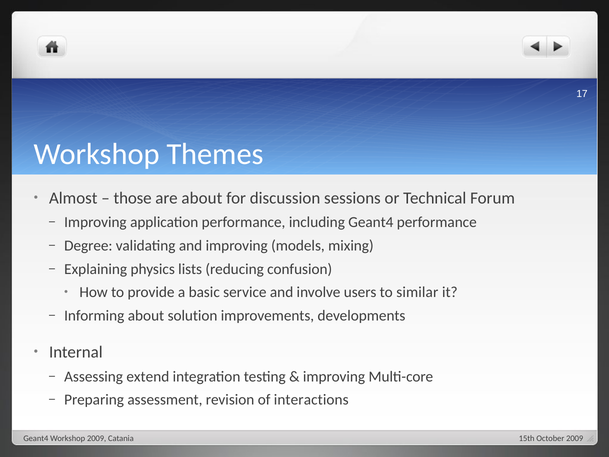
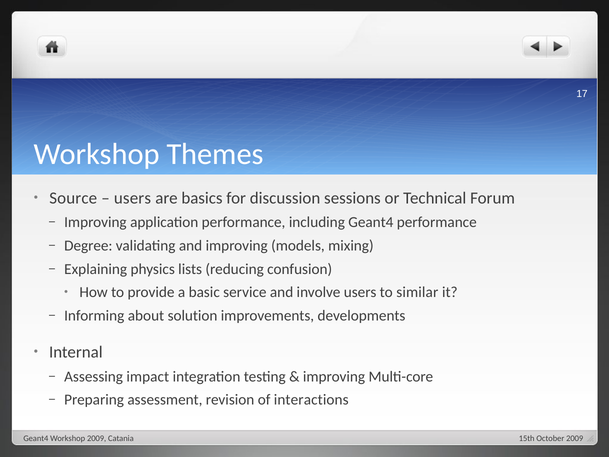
Almost: Almost -> Source (73, 198)
those: those -> users (132, 198)
are about: about -> basics (202, 198)
extend: extend -> impact (148, 376)
